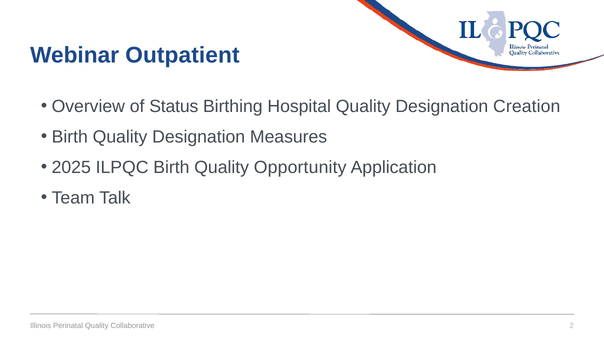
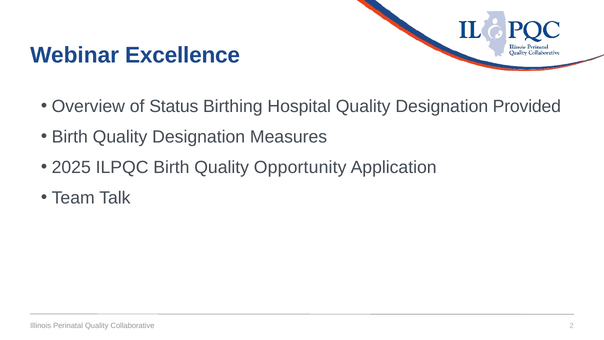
Outpatient: Outpatient -> Excellence (183, 55)
Creation: Creation -> Provided (527, 106)
